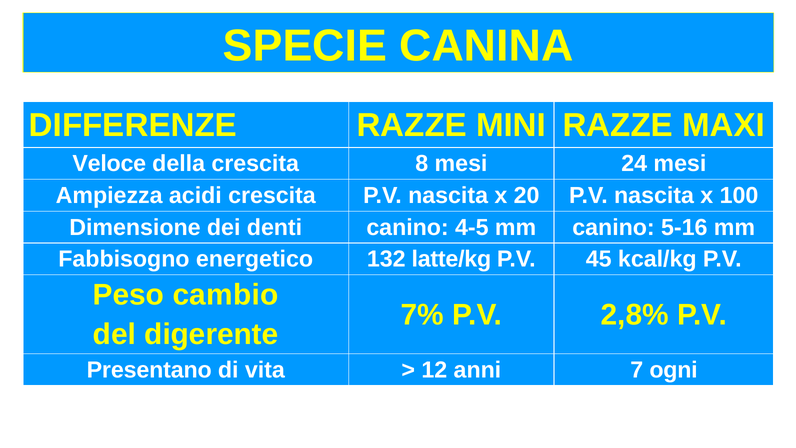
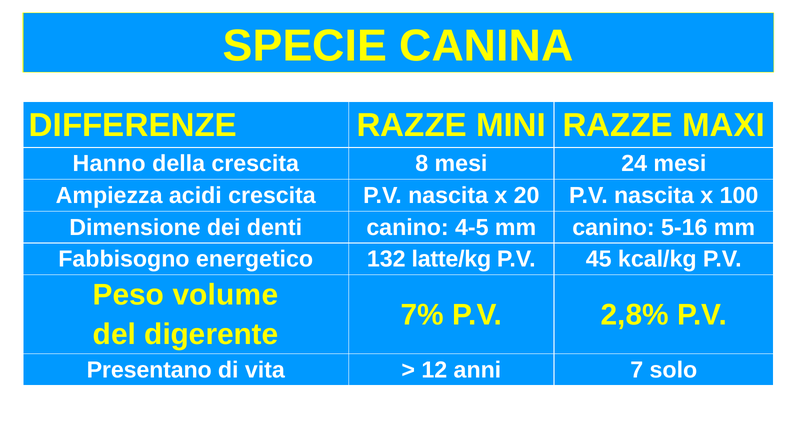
Veloce: Veloce -> Hanno (109, 164)
cambio: cambio -> volume (225, 295)
ogni: ogni -> solo (673, 370)
